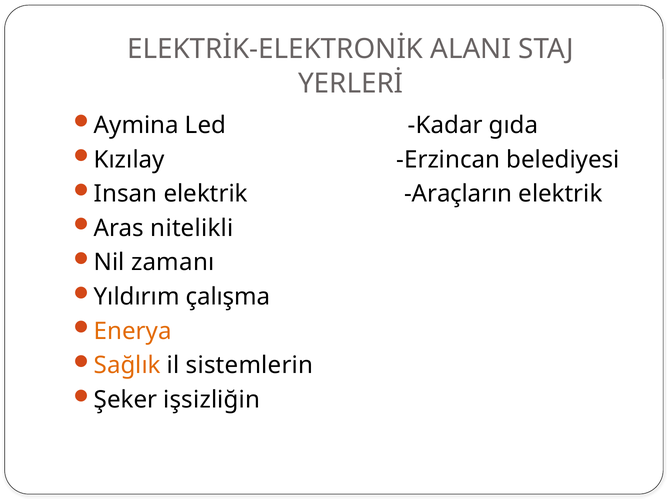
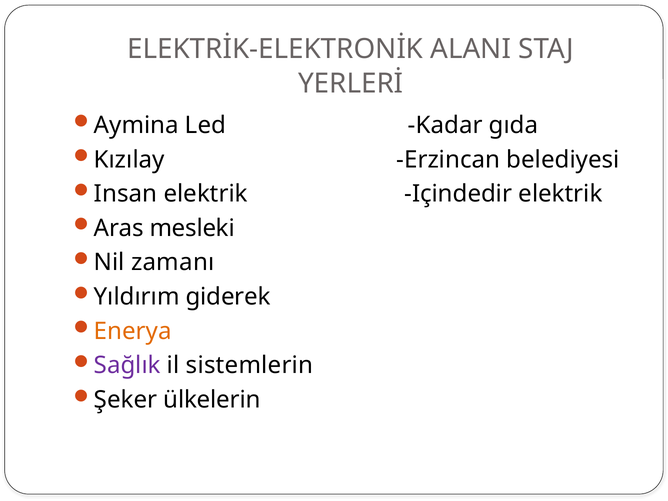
Araçların: Araçların -> Içindedir (458, 194)
nitelikli: nitelikli -> mesleki (192, 228)
çalışma: çalışma -> giderek (228, 297)
Sağlık colour: orange -> purple (127, 365)
işsizliğin: işsizliğin -> ülkelerin (212, 400)
